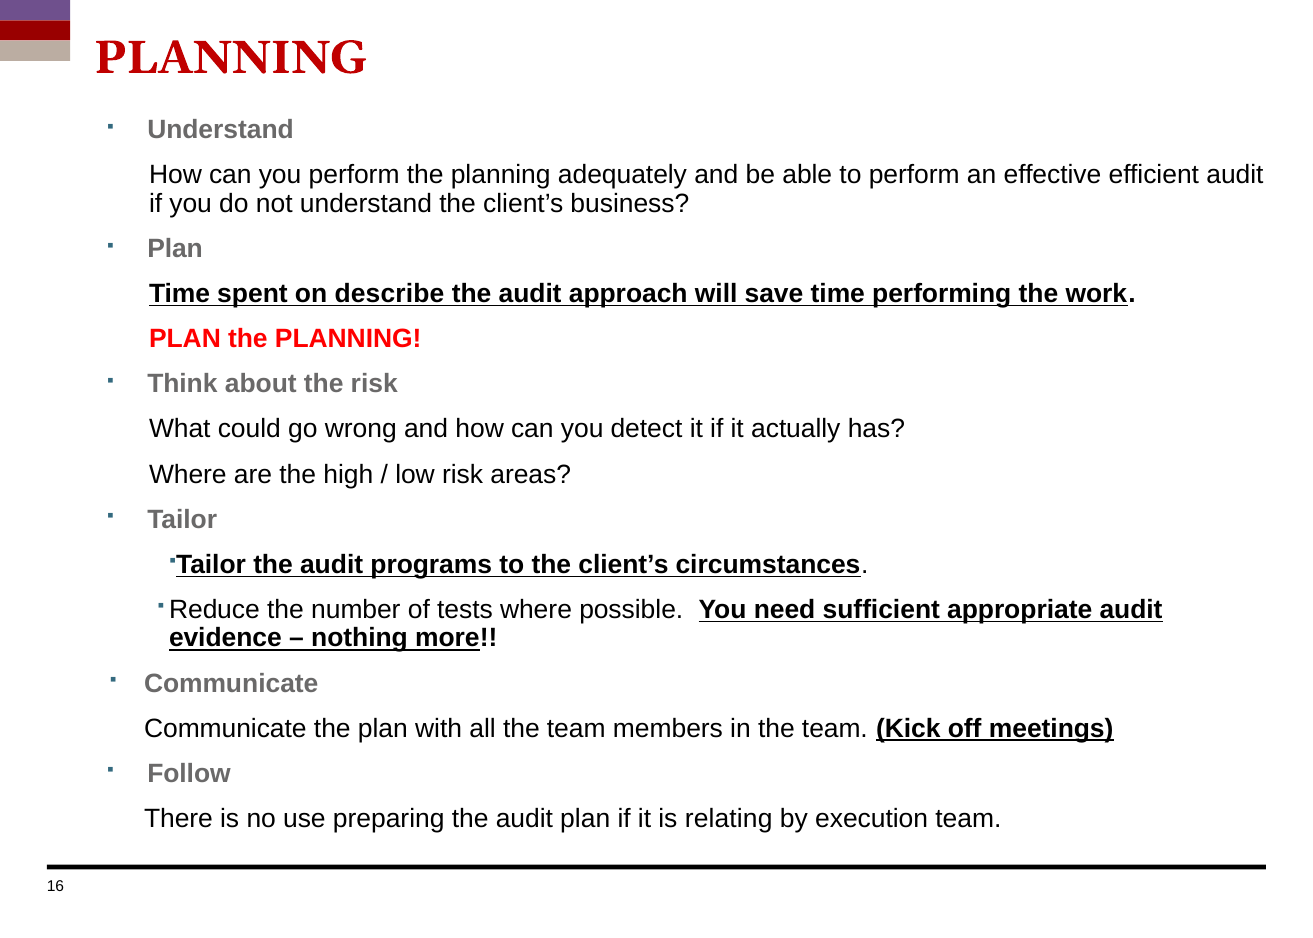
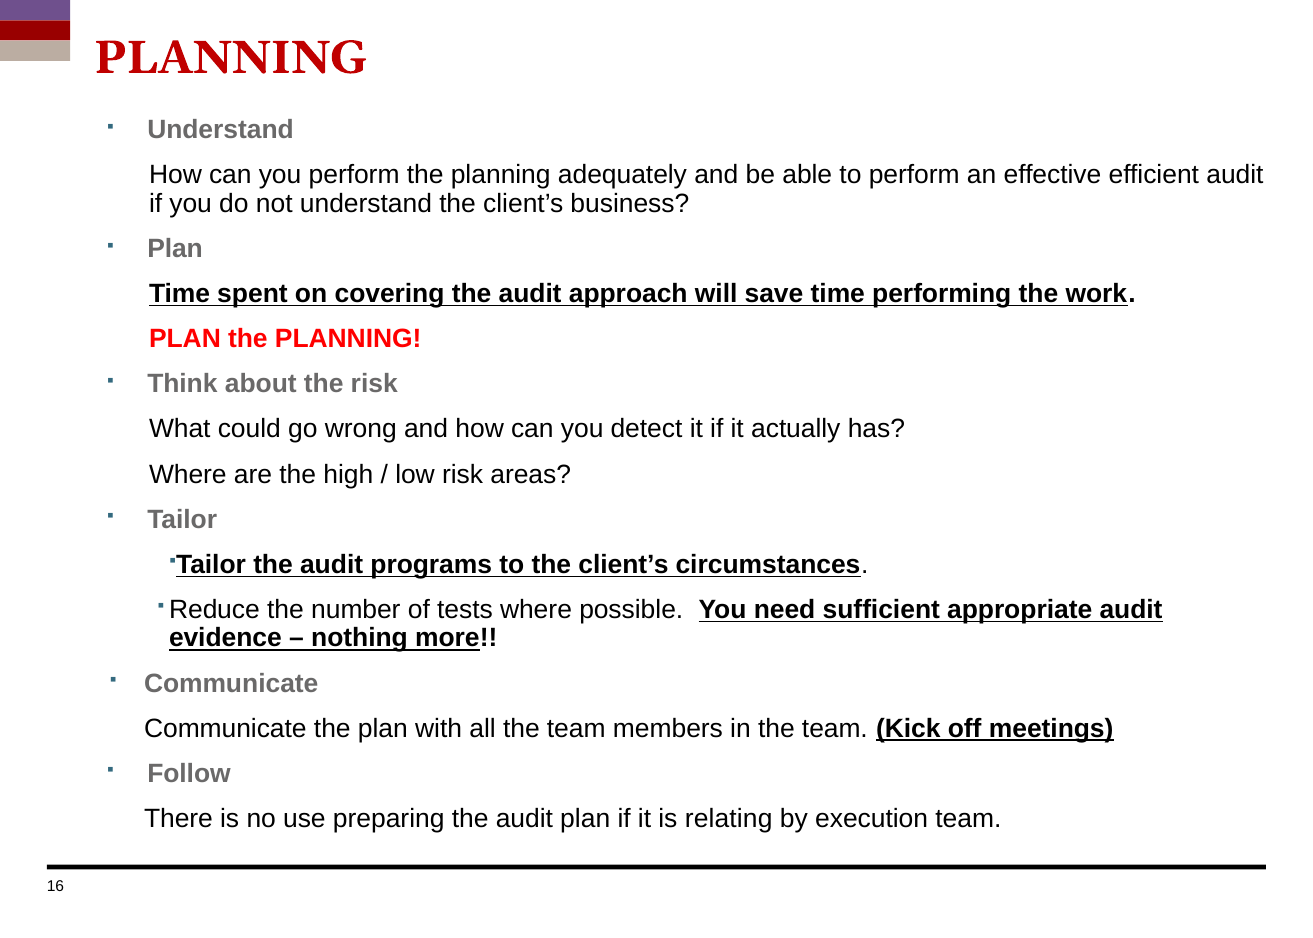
describe: describe -> covering (390, 294)
